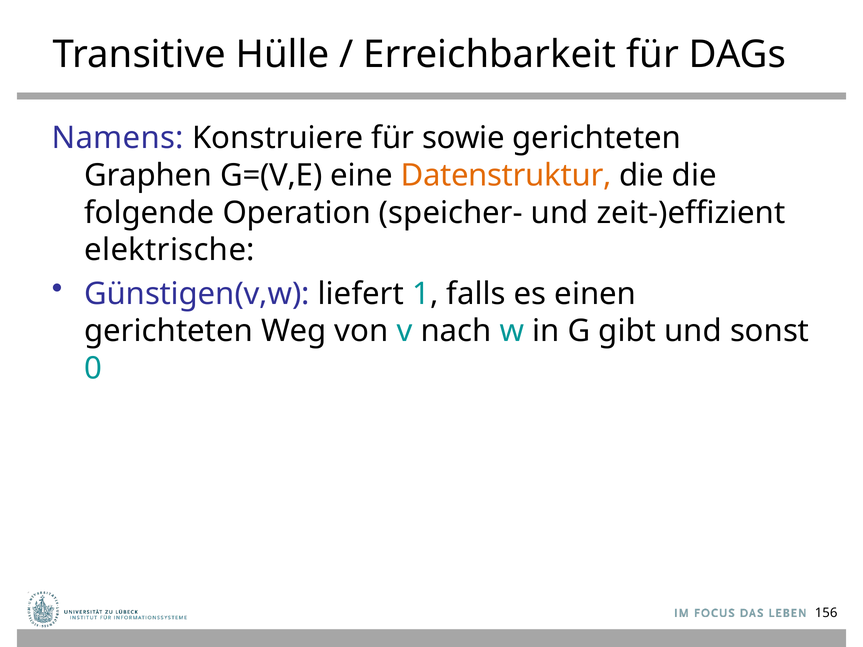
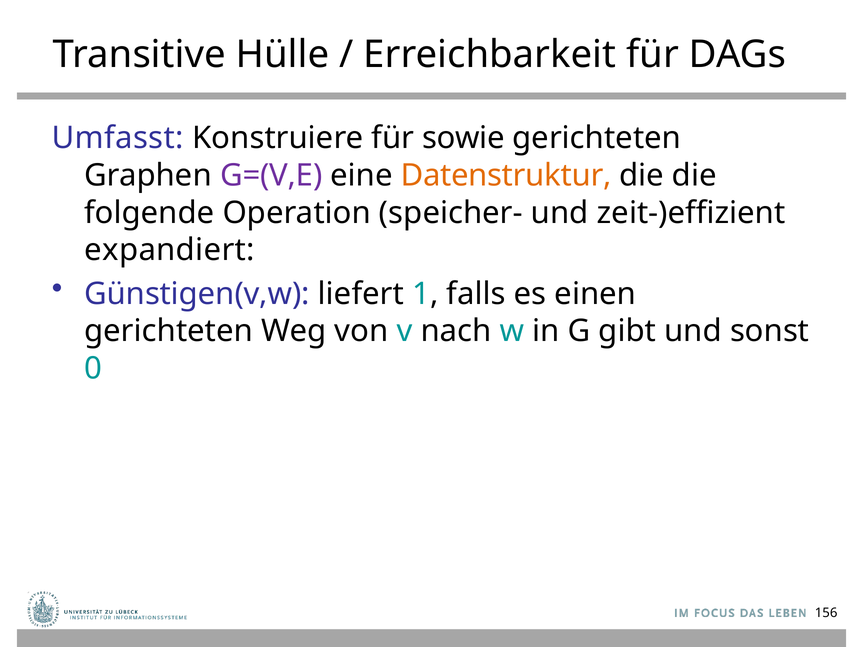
Namens: Namens -> Umfasst (118, 138)
G=(V,E colour: black -> purple (271, 176)
elektrische: elektrische -> expandiert (170, 250)
